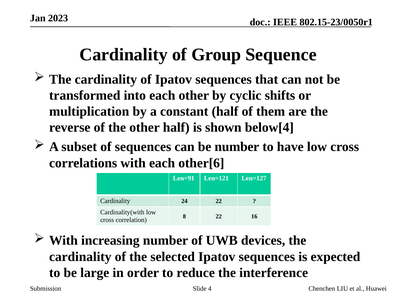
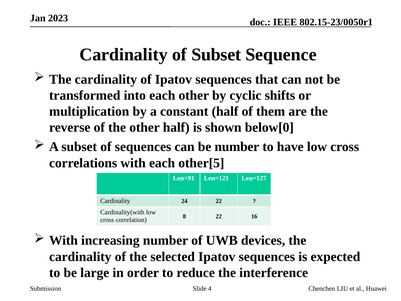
of Group: Group -> Subset (216, 55)
below[4: below[4 -> below[0 (269, 127)
other[6: other[6 -> other[5 (201, 163)
